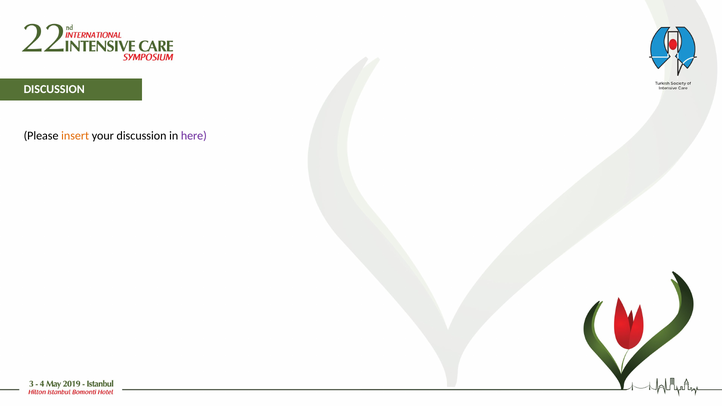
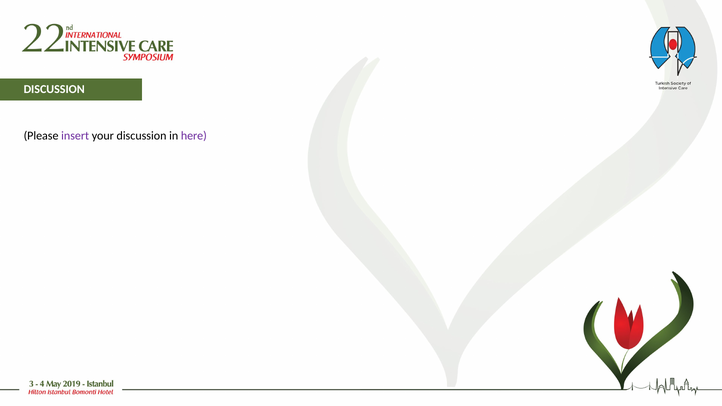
insert colour: orange -> purple (75, 136)
